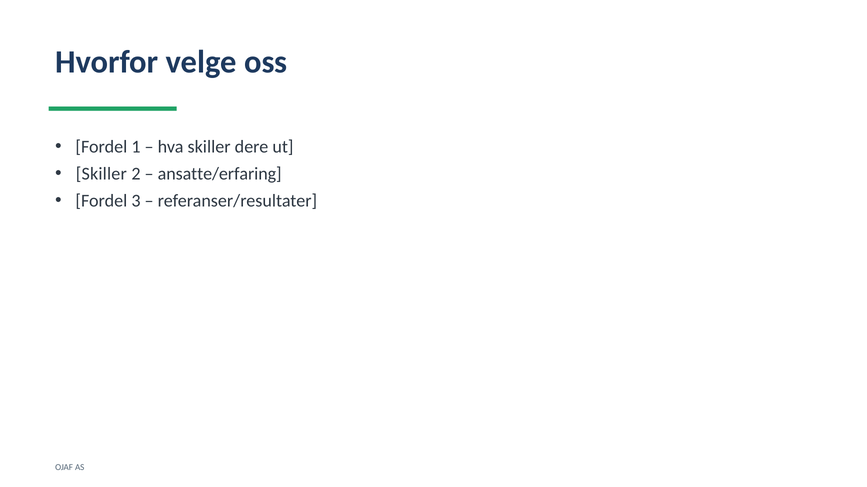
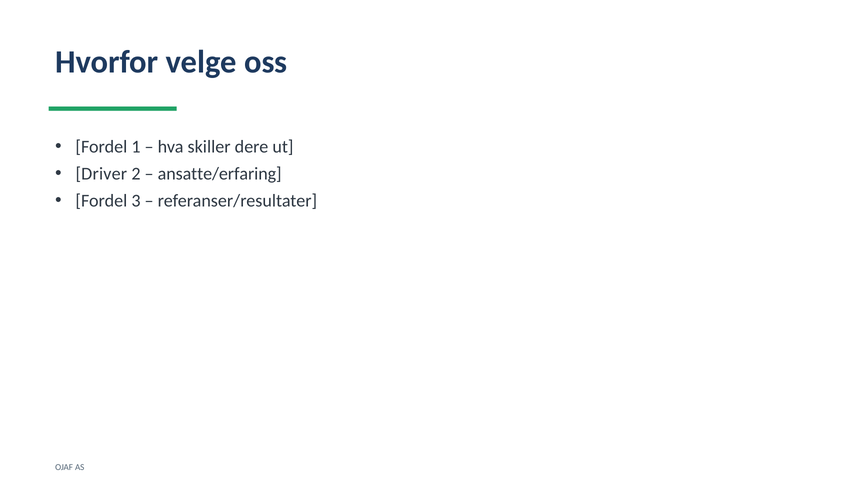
Skiller: Skiller -> Driver (101, 174)
